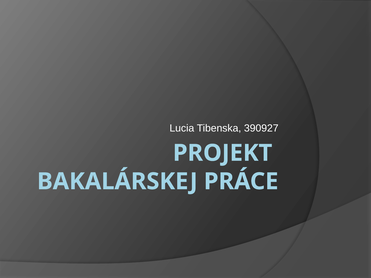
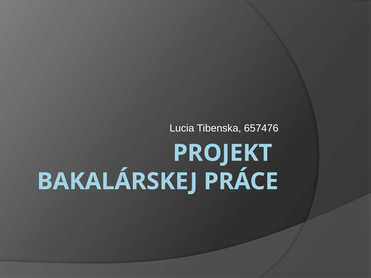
390927: 390927 -> 657476 (261, 128)
